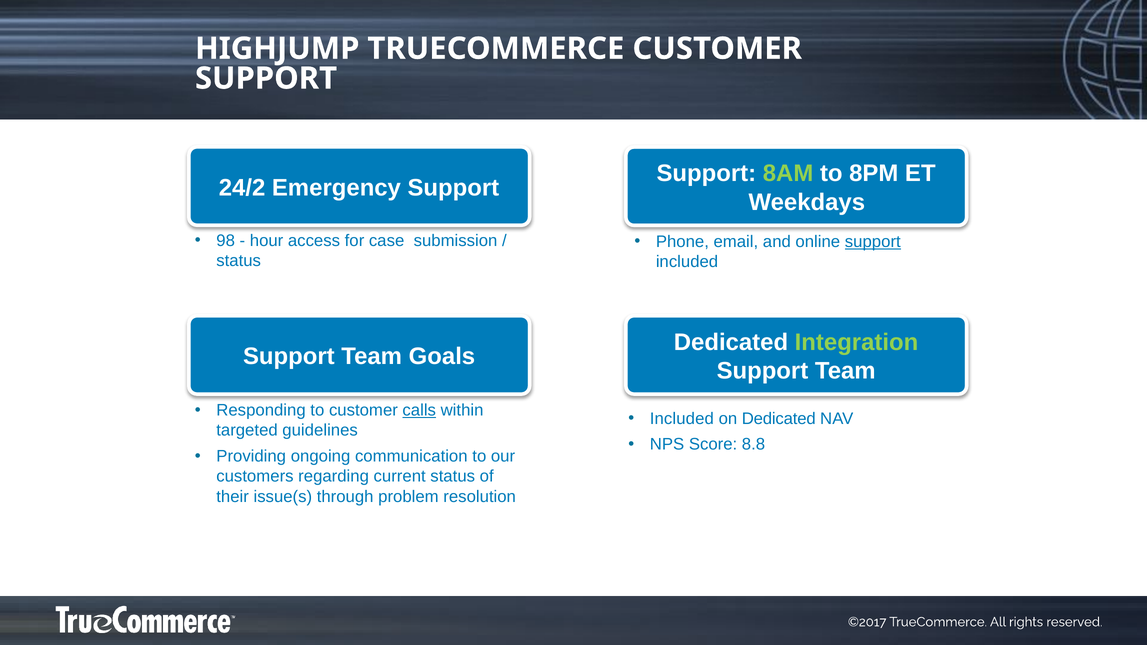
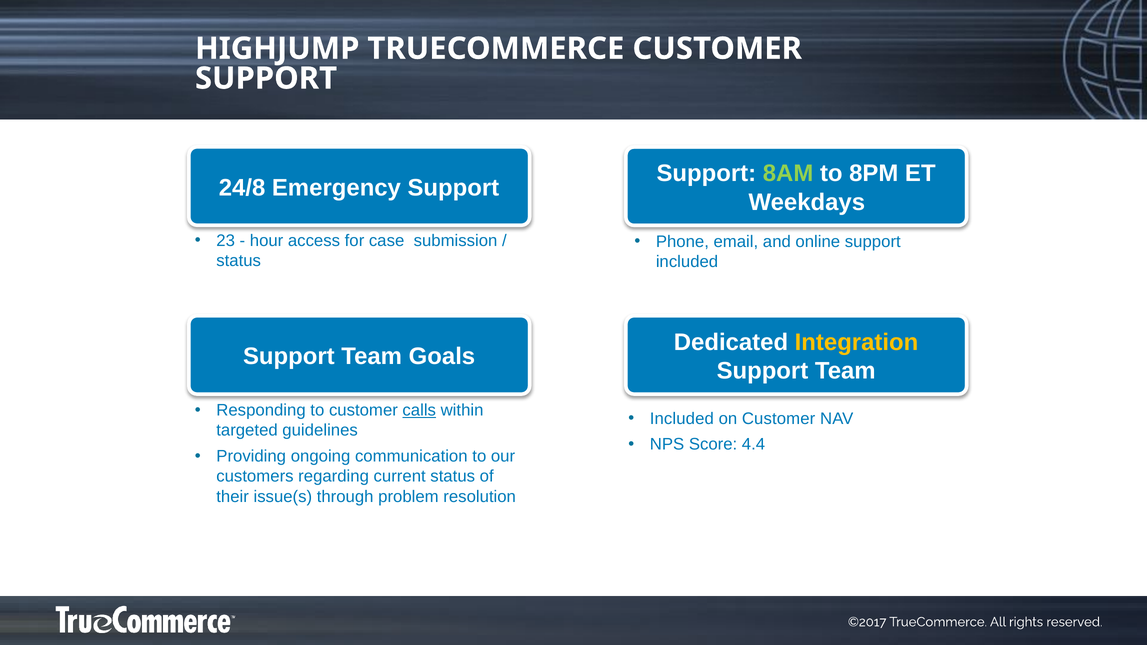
24/2: 24/2 -> 24/8 (242, 188)
98: 98 -> 23 (226, 241)
support underline: present -> none (873, 242)
Integration colour: light green -> yellow (857, 342)
on Dedicated: Dedicated -> Customer (779, 419)
8.8: 8.8 -> 4.4 (754, 445)
